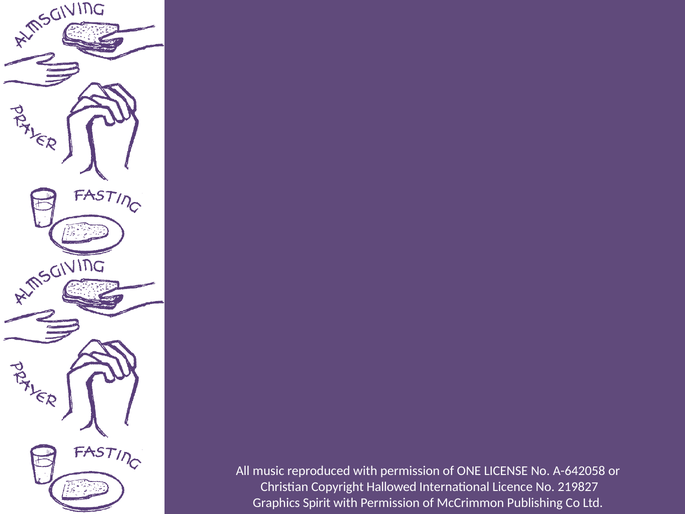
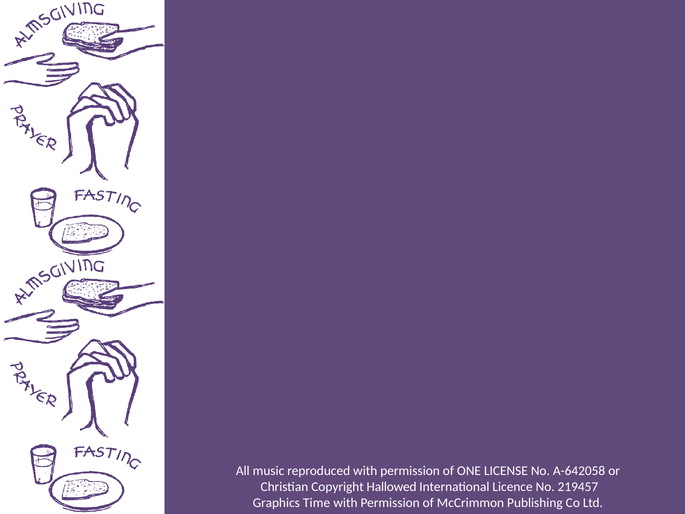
219827: 219827 -> 219457 (578, 487)
Spirit: Spirit -> Time (317, 503)
